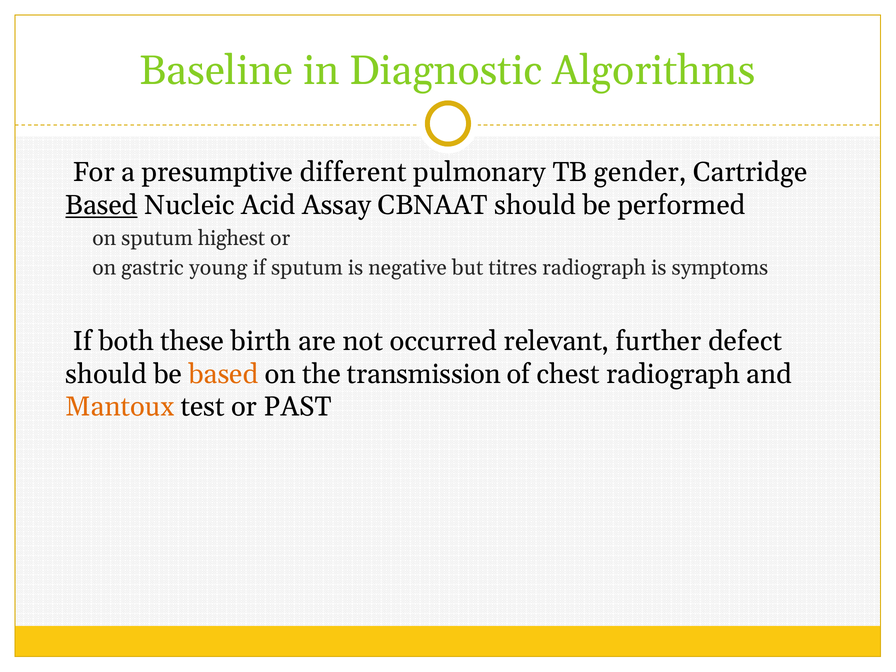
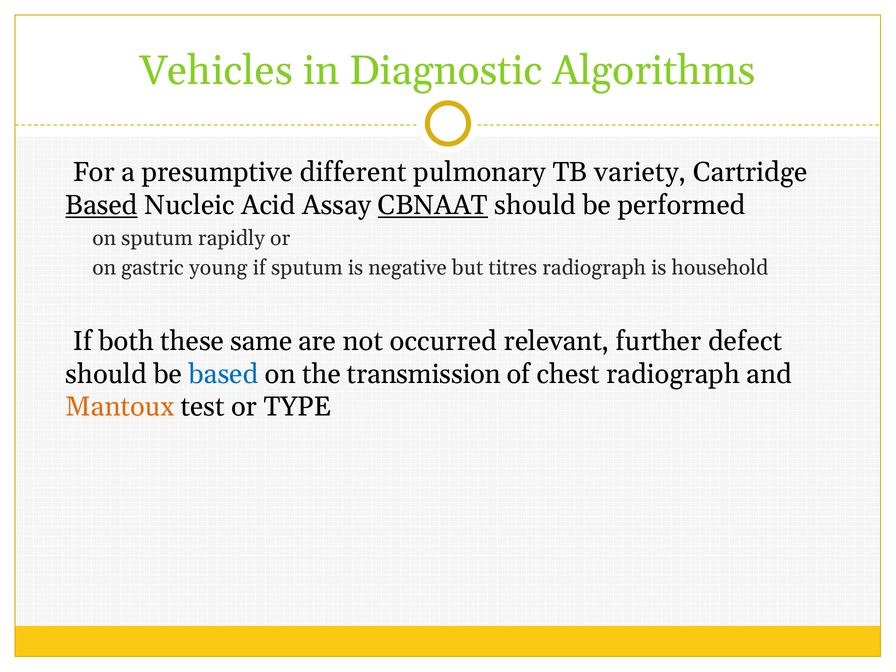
Baseline: Baseline -> Vehicles (216, 70)
gender: gender -> variety (640, 172)
CBNAAT underline: none -> present (433, 205)
highest: highest -> rapidly (231, 238)
symptoms: symptoms -> household (720, 268)
birth: birth -> same (261, 341)
based colour: orange -> blue (224, 374)
PAST: PAST -> TYPE (298, 407)
